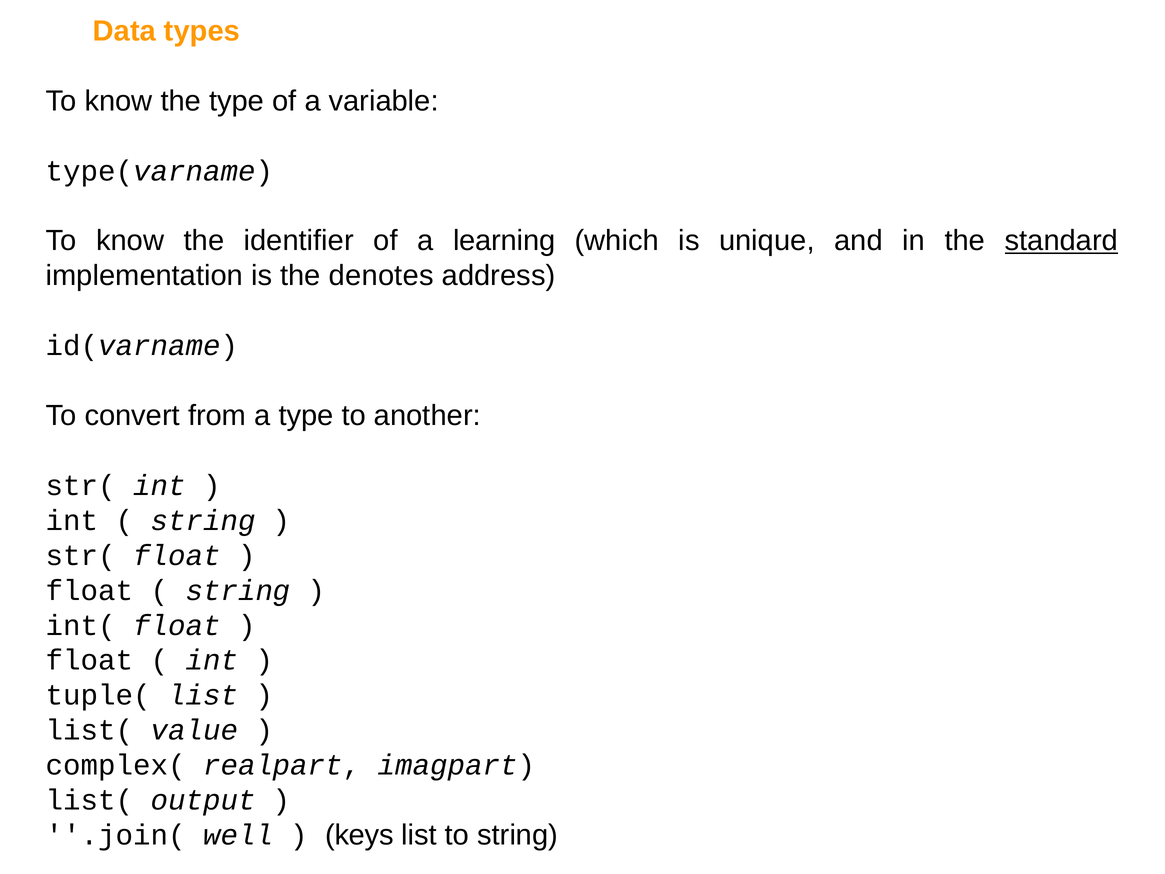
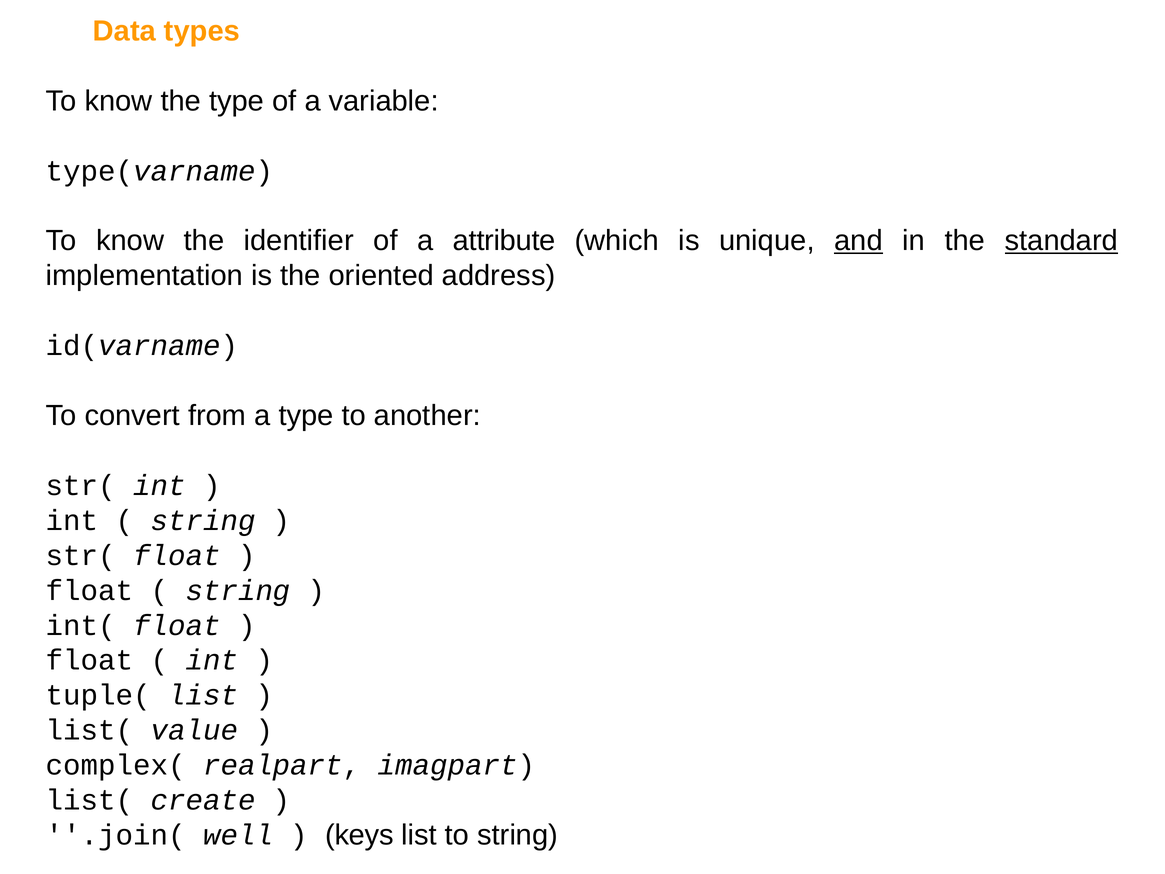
learning: learning -> attribute (504, 241)
and underline: none -> present (858, 241)
denotes: denotes -> oriented (381, 276)
output: output -> create (203, 800)
